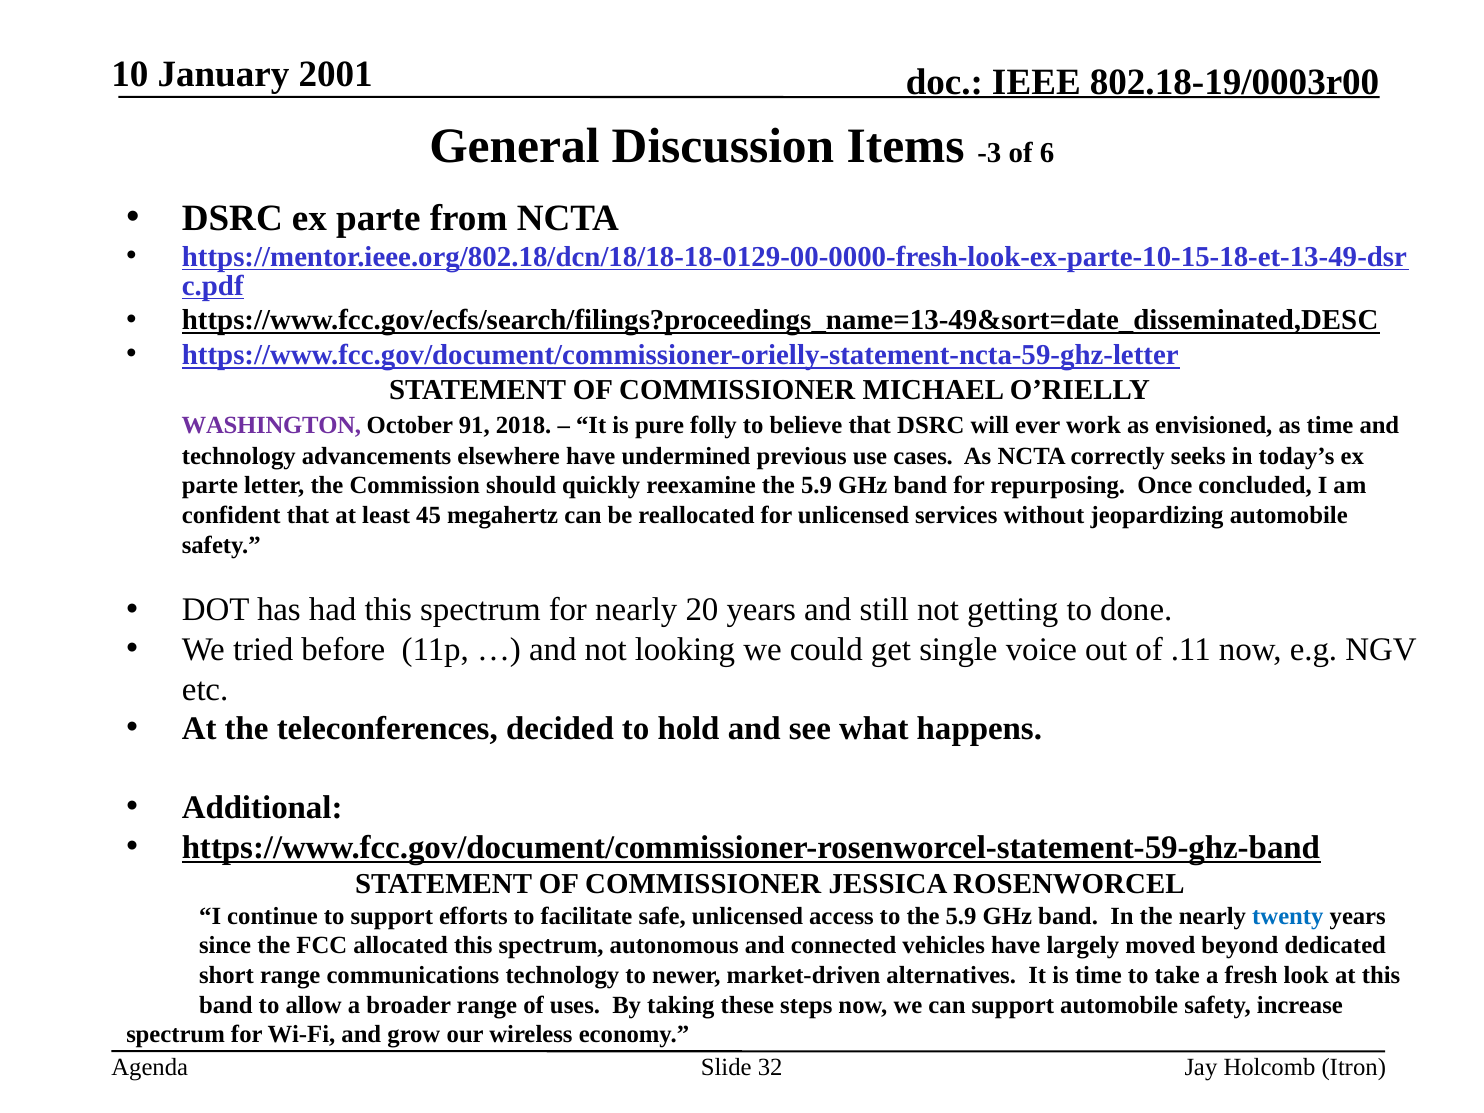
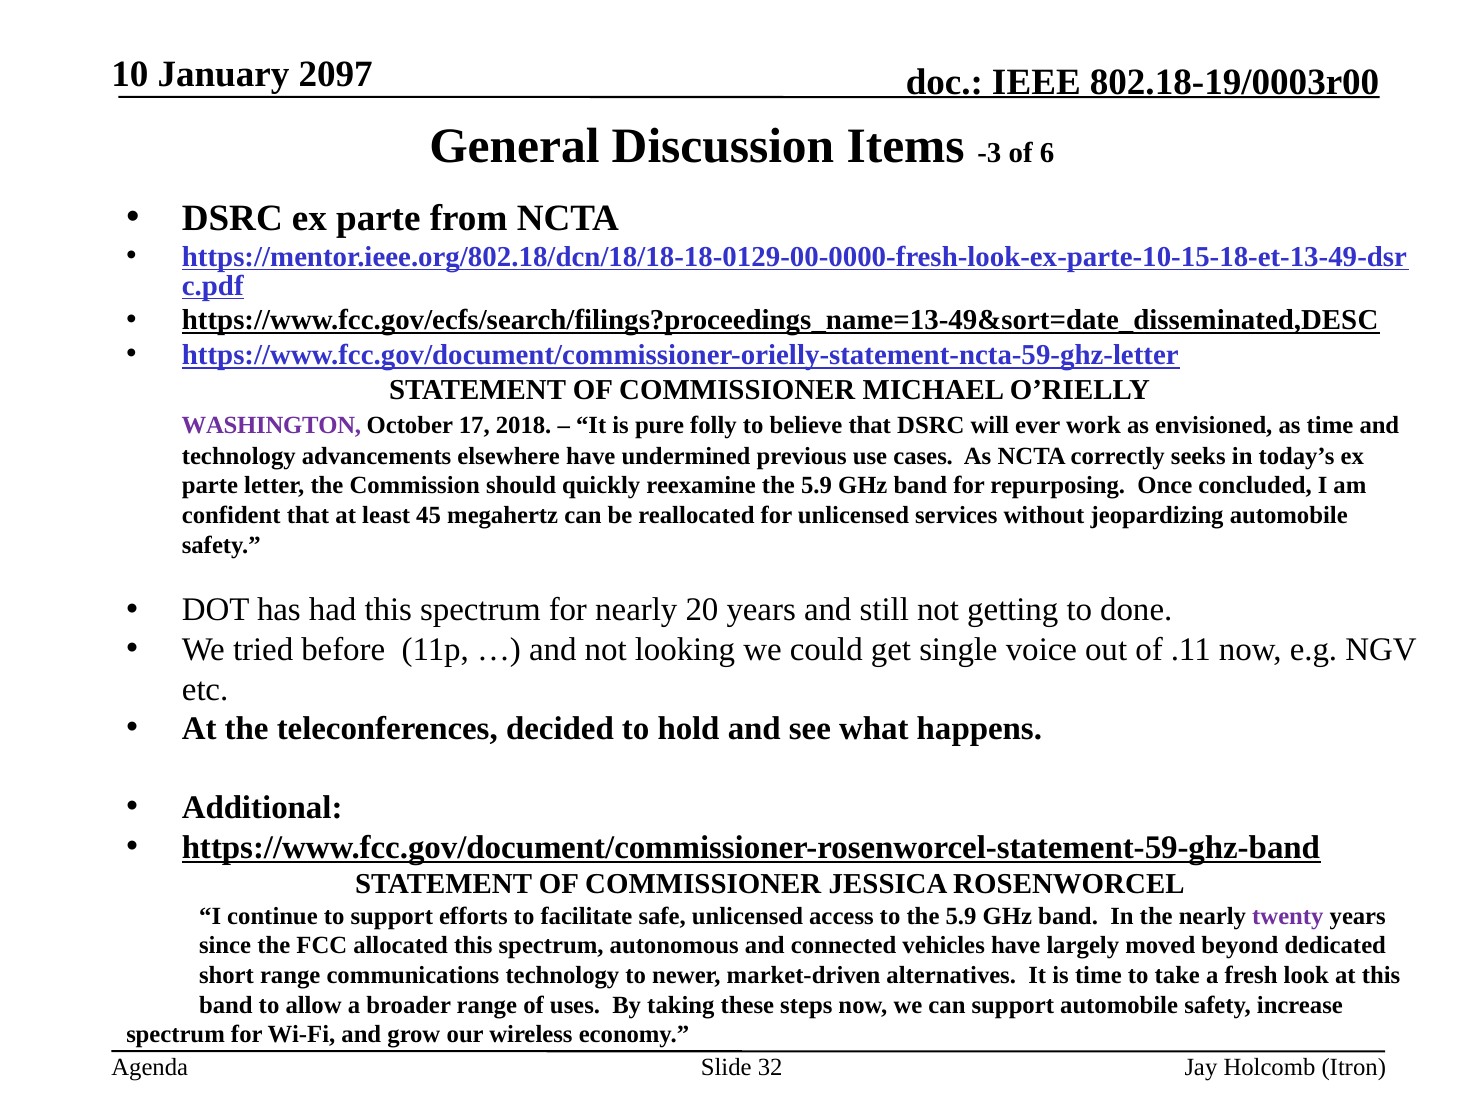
2001: 2001 -> 2097 (336, 74)
91: 91 -> 17 (474, 426)
twenty colour: blue -> purple (1288, 916)
